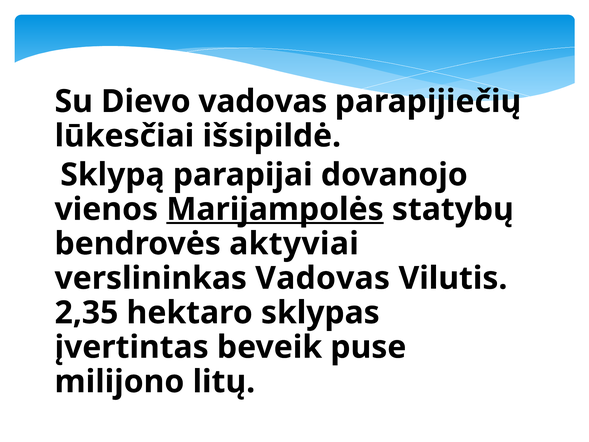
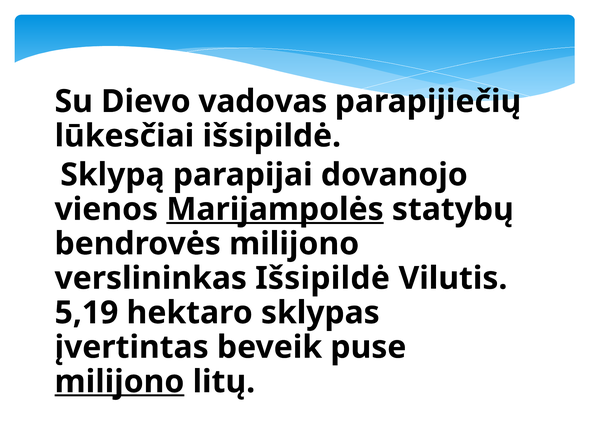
bendrovės aktyviai: aktyviai -> milijono (294, 244)
verslininkas Vadovas: Vadovas -> Išsipildė (323, 278)
2,35: 2,35 -> 5,19 (86, 313)
milijono underline: none -> present (119, 381)
